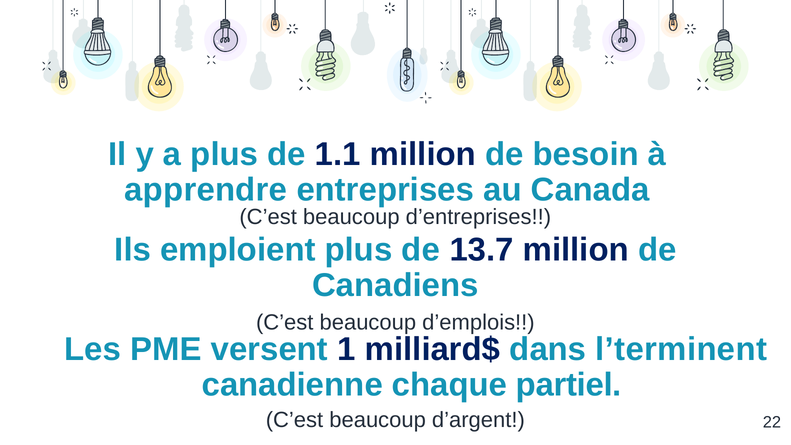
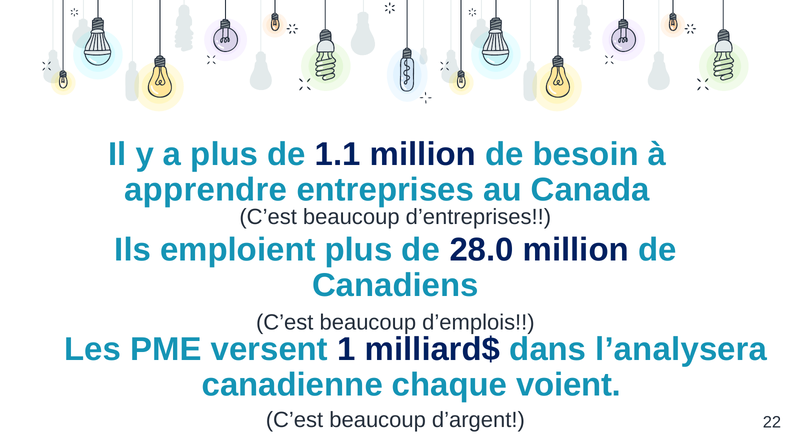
13.7: 13.7 -> 28.0 (482, 250)
l’terminent: l’terminent -> l’analysera (681, 349)
partiel: partiel -> voient (569, 385)
